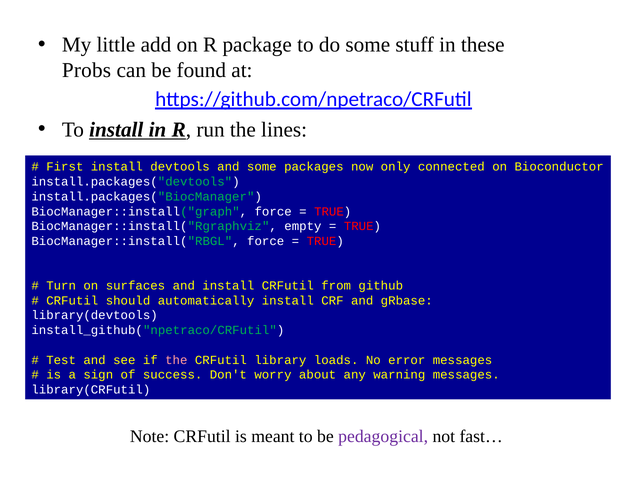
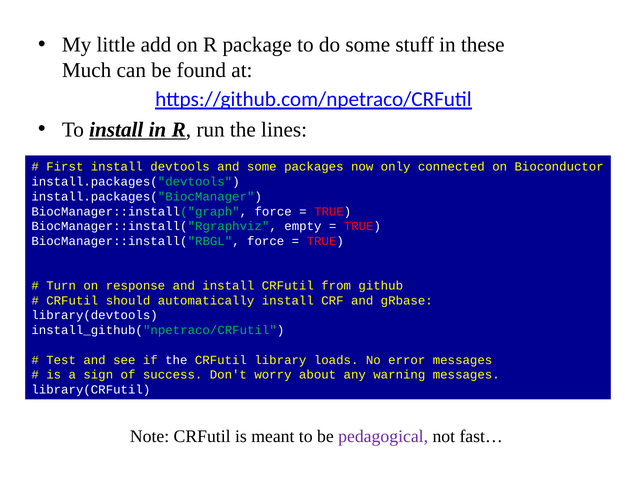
Probs: Probs -> Much (87, 70)
surfaces: surfaces -> response (135, 286)
the colour: pink -> white (176, 360)
